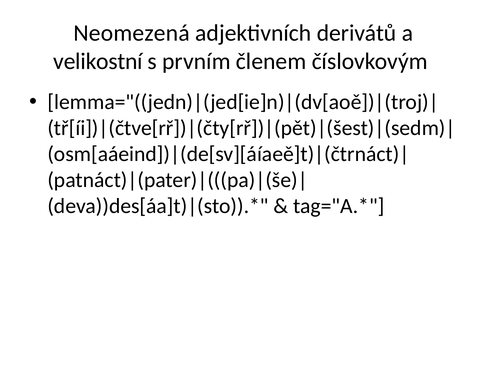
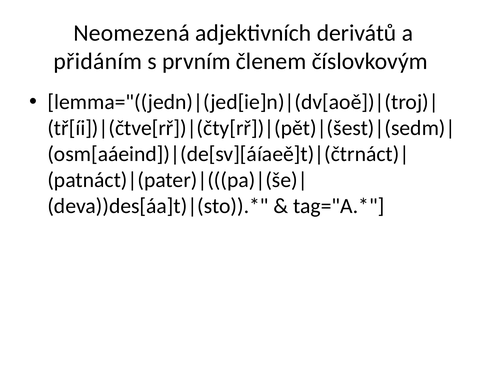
velikostní: velikostní -> přidáním (98, 61)
